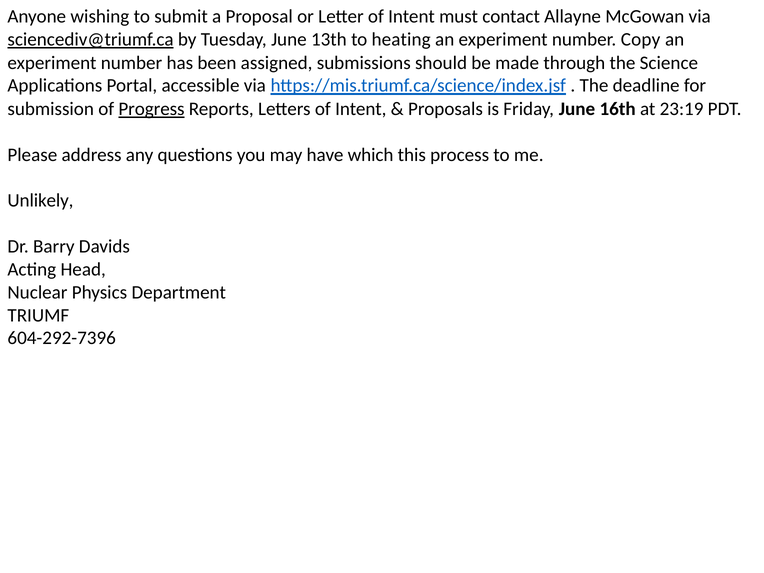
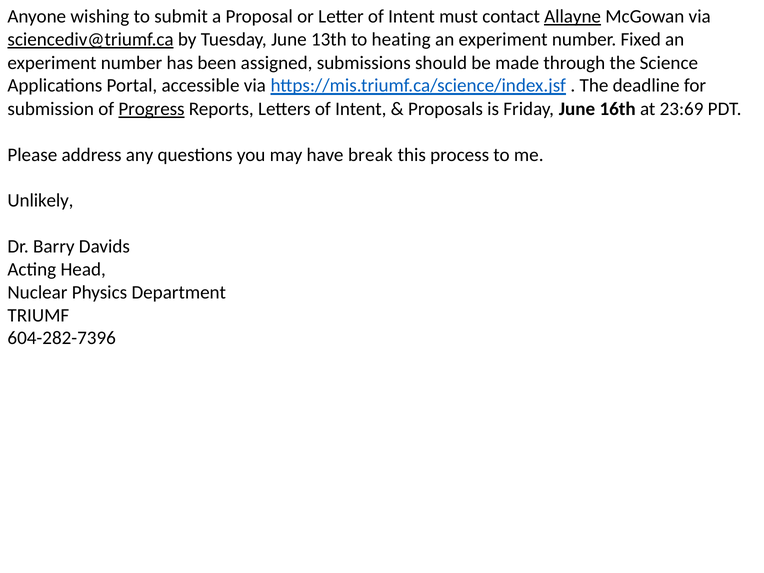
Allayne underline: none -> present (573, 17)
Copy: Copy -> Fixed (641, 39)
23:19: 23:19 -> 23:69 (682, 109)
which: which -> break (370, 155)
604-292-7396: 604-292-7396 -> 604-282-7396 (62, 338)
